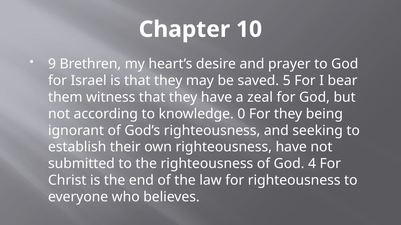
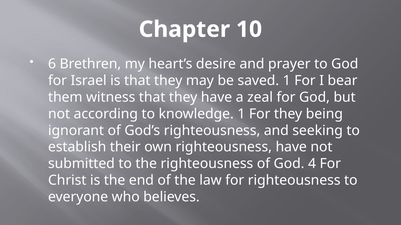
9: 9 -> 6 (52, 64)
saved 5: 5 -> 1 (287, 81)
knowledge 0: 0 -> 1 (241, 114)
